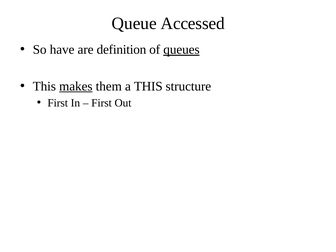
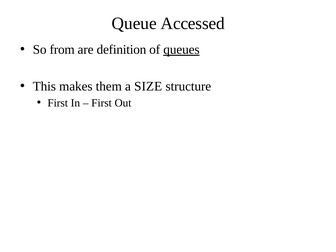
have: have -> from (62, 50)
makes underline: present -> none (76, 86)
a THIS: THIS -> SIZE (148, 86)
